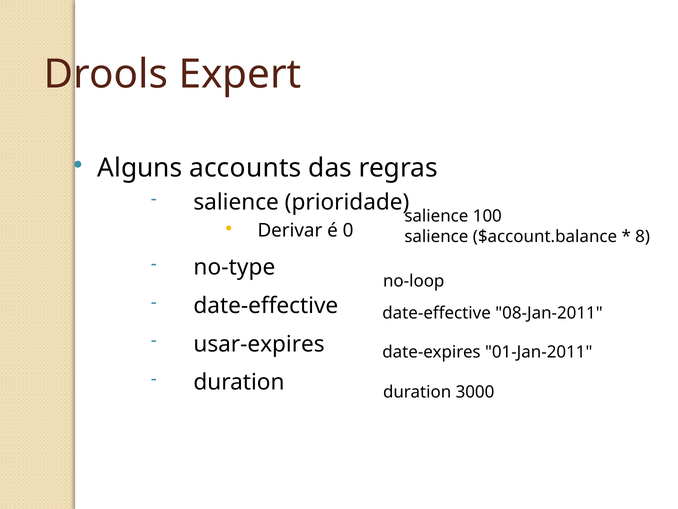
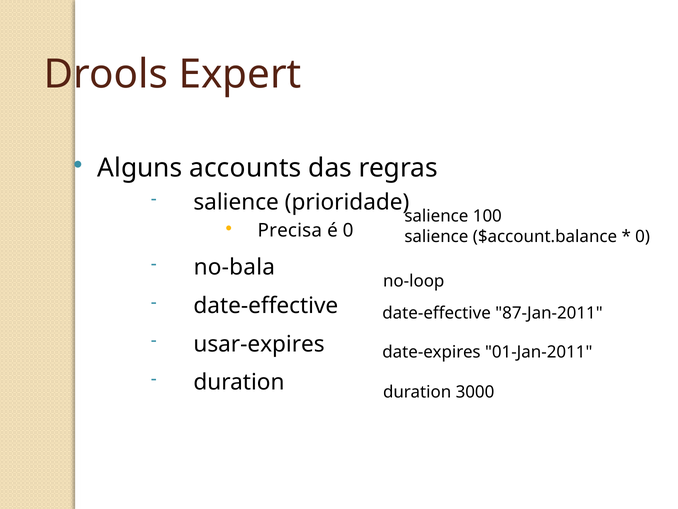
Derivar: Derivar -> Precisa (290, 230)
8: 8 -> 0 (643, 236)
no-type: no-type -> no-bala (234, 267)
08-Jan-2011: 08-Jan-2011 -> 87-Jan-2011 (549, 313)
